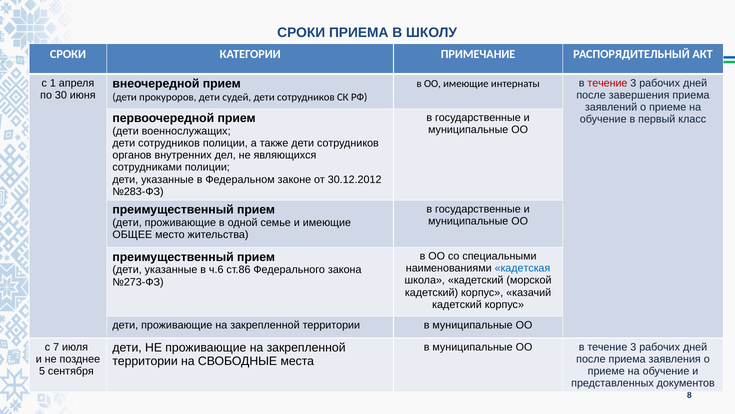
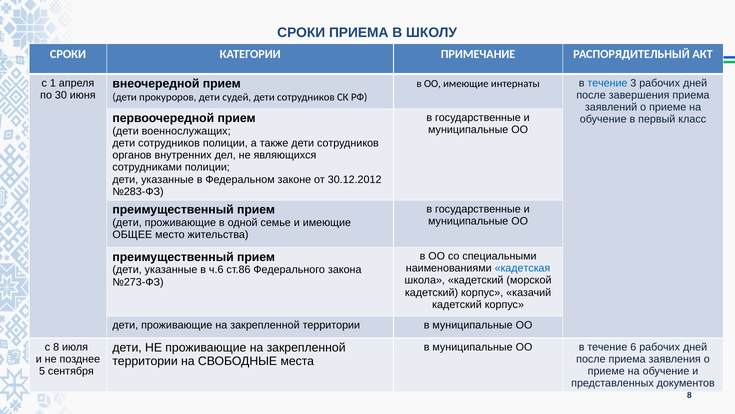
течение colour: red -> blue (607, 83)
с 7: 7 -> 8 (56, 347)
ОО в течение 3: 3 -> 6 (633, 347)
